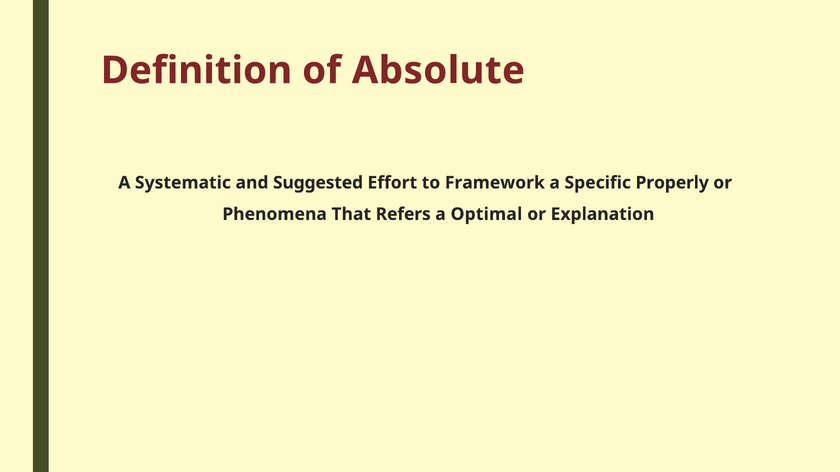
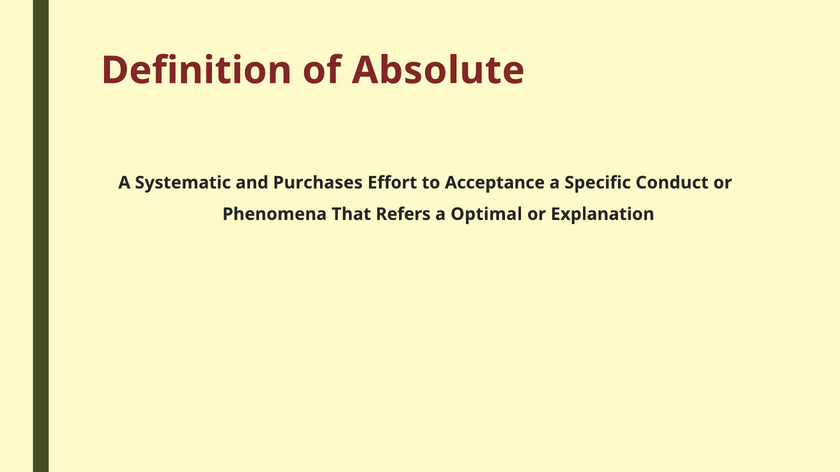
Suggested: Suggested -> Purchases (318, 183)
Framework: Framework -> Acceptance (495, 183)
Properly: Properly -> Conduct (672, 183)
